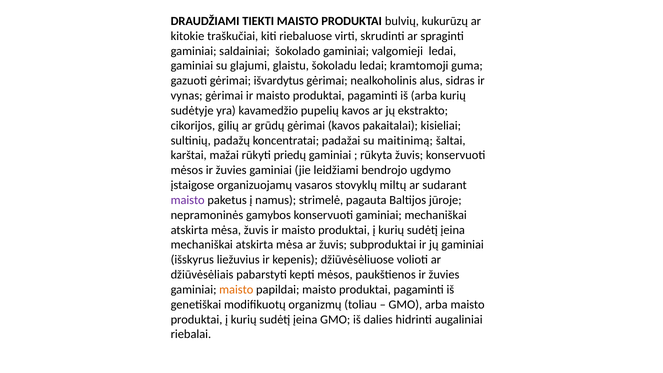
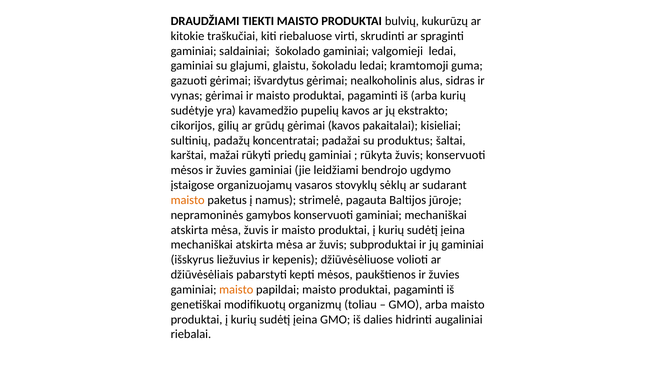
maitinimą: maitinimą -> produktus (405, 140)
miltų: miltų -> sėklų (393, 185)
maisto colour: purple -> orange (188, 200)
